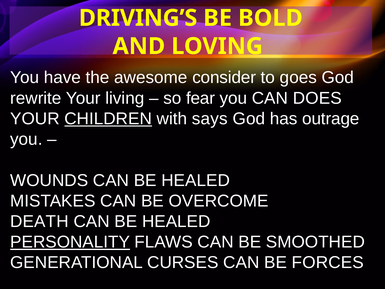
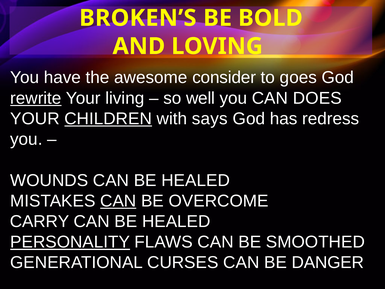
DRIVING’S: DRIVING’S -> BROKEN’S (138, 18)
rewrite underline: none -> present (36, 98)
fear: fear -> well (201, 98)
outrage: outrage -> redress (331, 119)
CAN underline: none -> present (118, 201)
DEATH: DEATH -> CARRY (40, 221)
FORCES: FORCES -> DANGER (328, 262)
